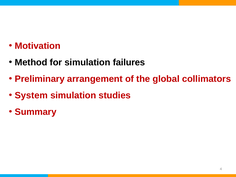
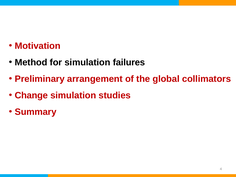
System: System -> Change (31, 95)
